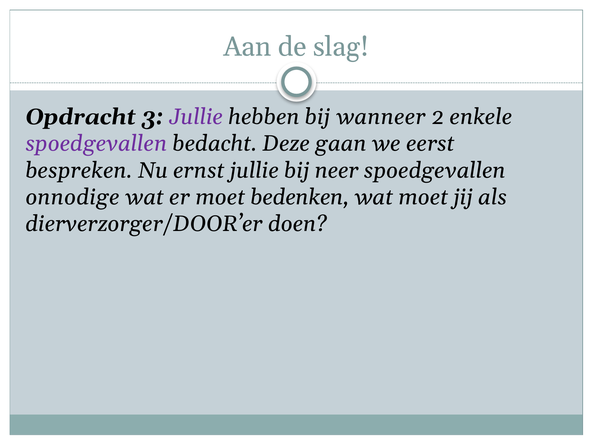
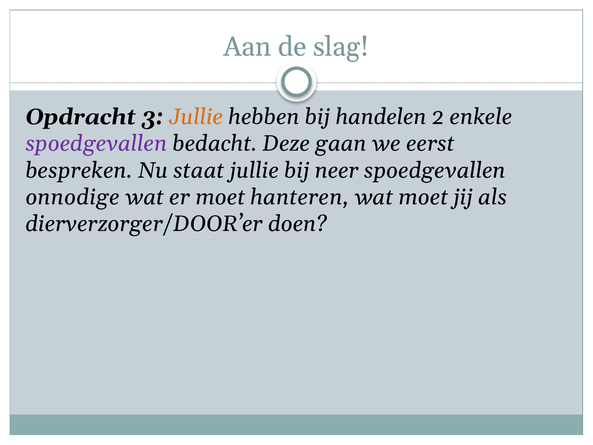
Jullie colour: purple -> orange (196, 117)
wanneer: wanneer -> handelen (381, 117)
ernst: ernst -> staat (199, 170)
bedenken: bedenken -> hanteren (300, 197)
